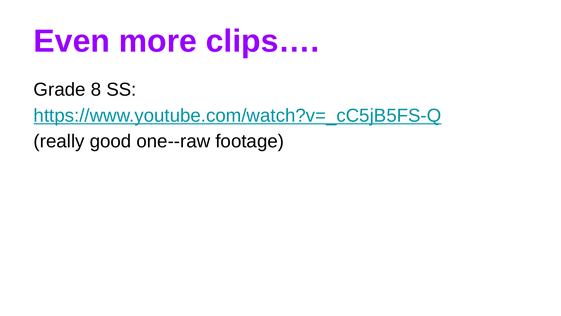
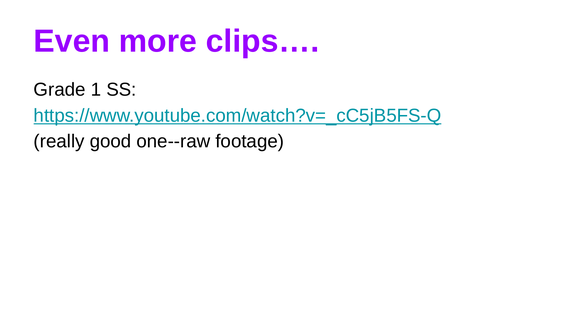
8: 8 -> 1 (96, 90)
